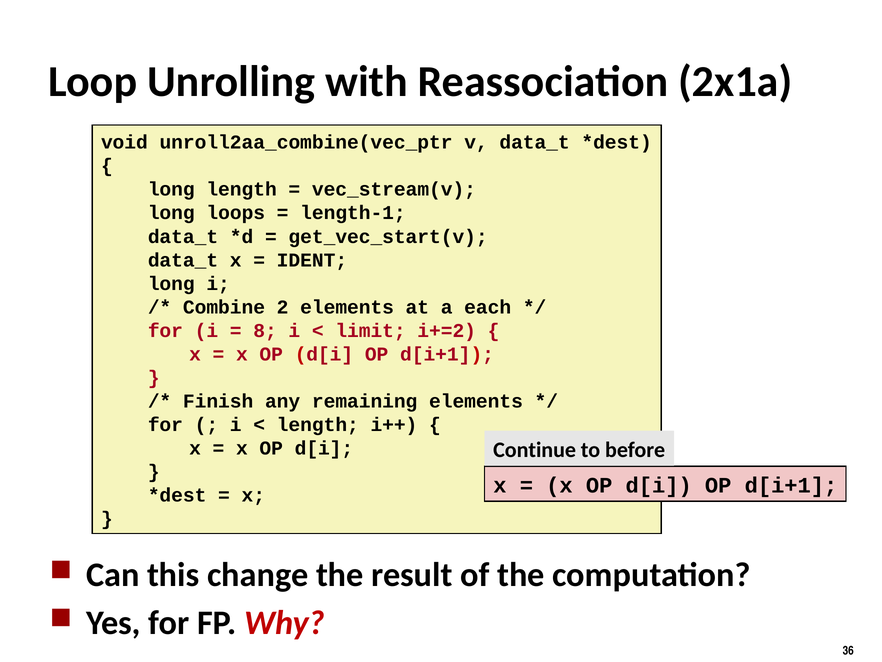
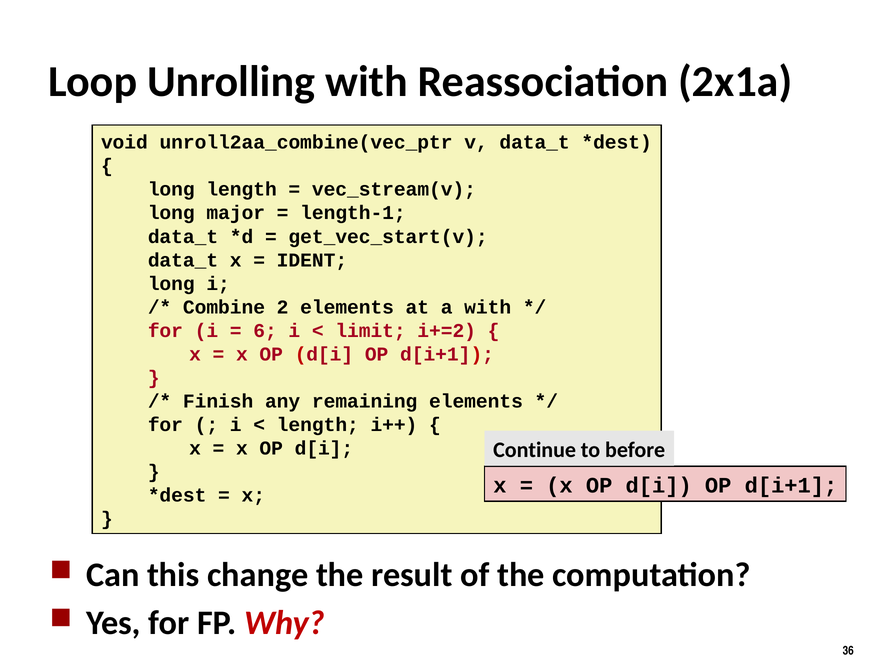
loops: loops -> major (236, 213)
a each: each -> with (488, 307)
8: 8 -> 6 (265, 330)
